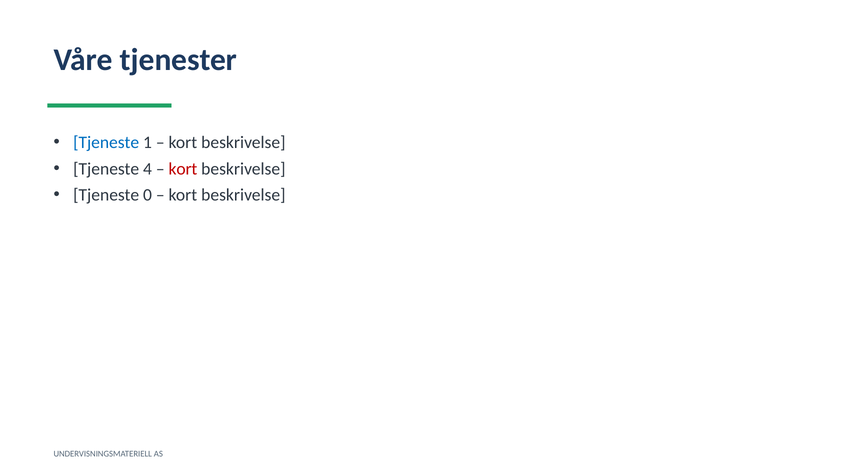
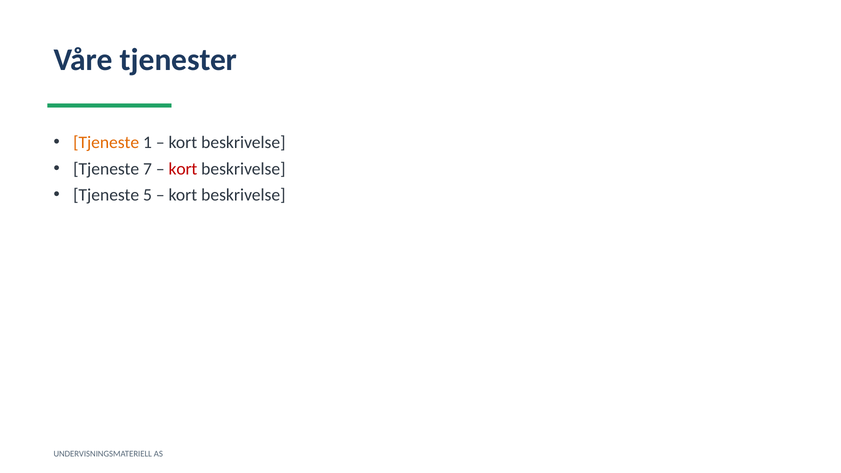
Tjeneste colour: blue -> orange (106, 142)
4: 4 -> 7 (147, 169)
0: 0 -> 5 (147, 195)
